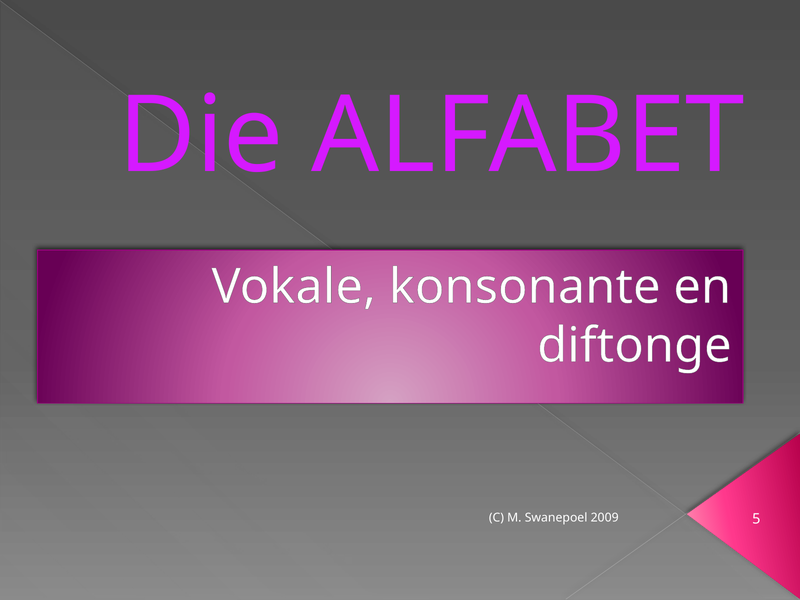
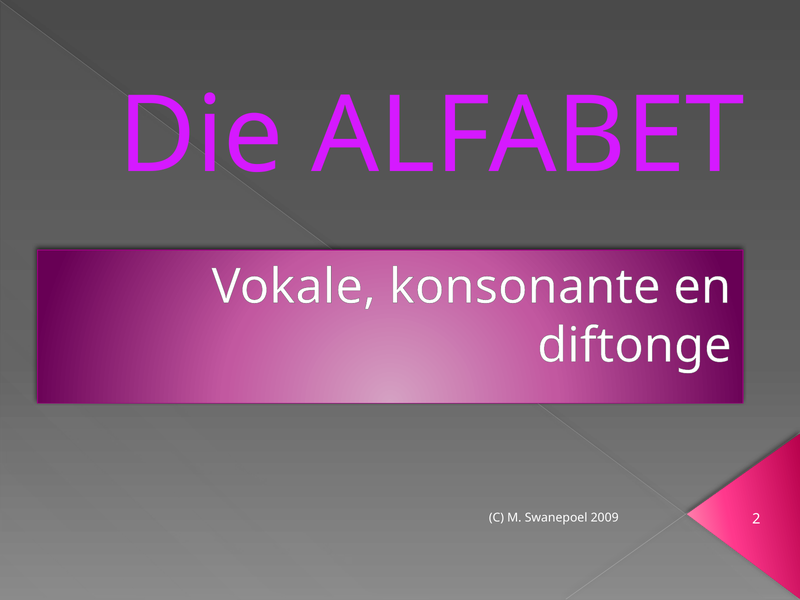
5: 5 -> 2 (756, 519)
